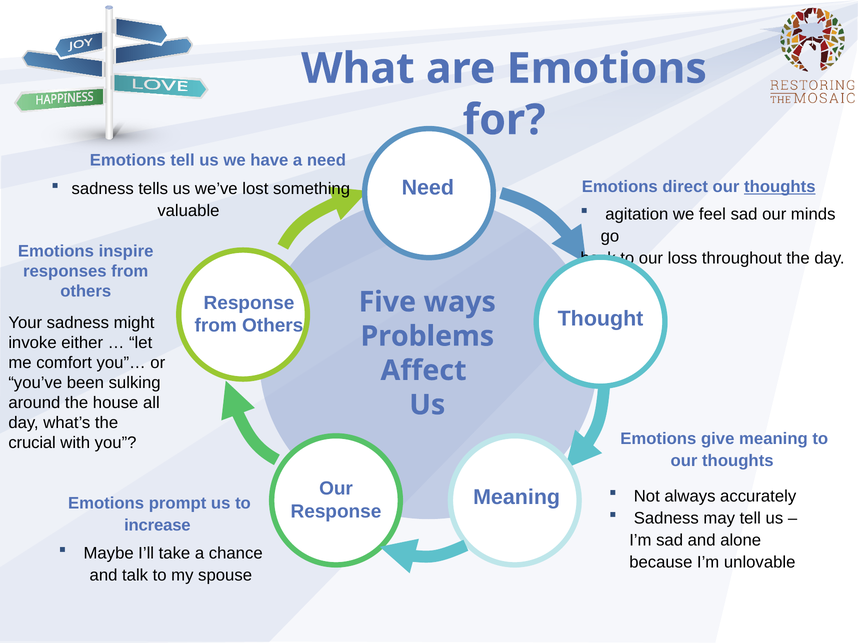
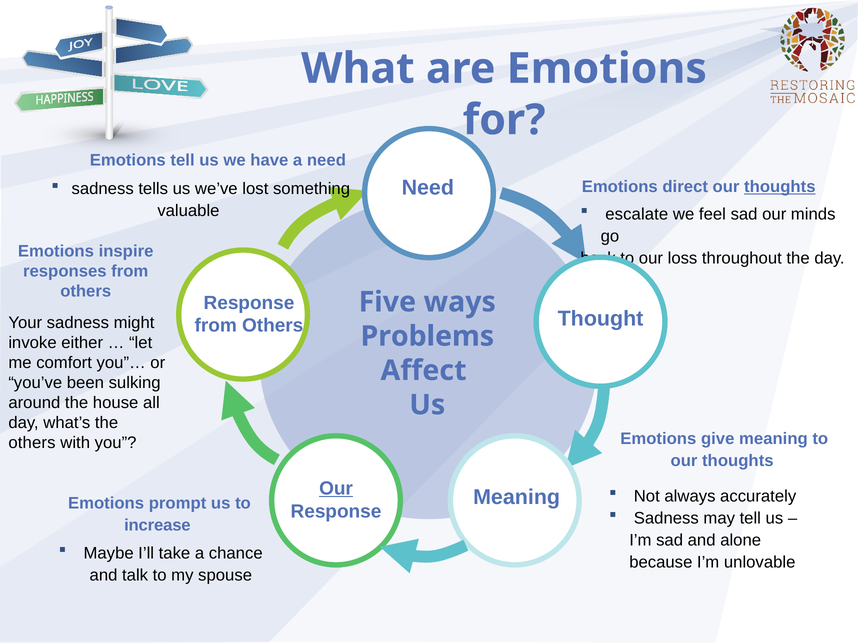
agitation: agitation -> escalate (637, 214)
crucial: crucial -> others (32, 443)
Our underline: none -> present (336, 489)
